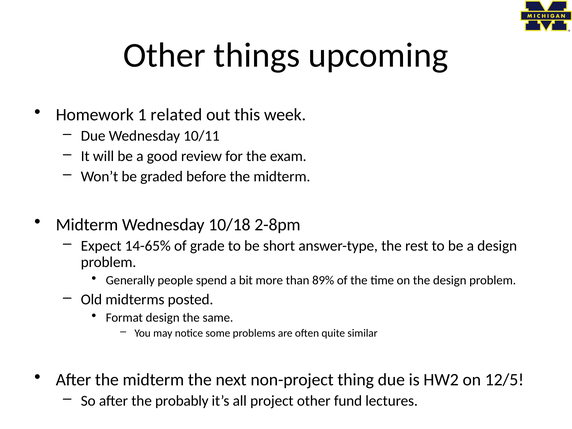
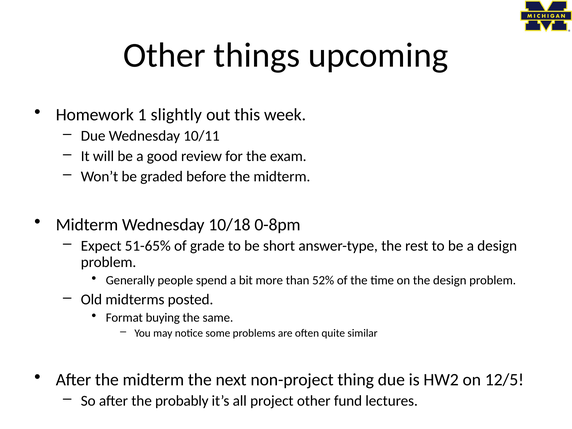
related: related -> slightly (176, 115)
2-8pm: 2-8pm -> 0-8pm (277, 225)
14-65%: 14-65% -> 51-65% (148, 246)
89%: 89% -> 52% (323, 280)
Format design: design -> buying (163, 318)
